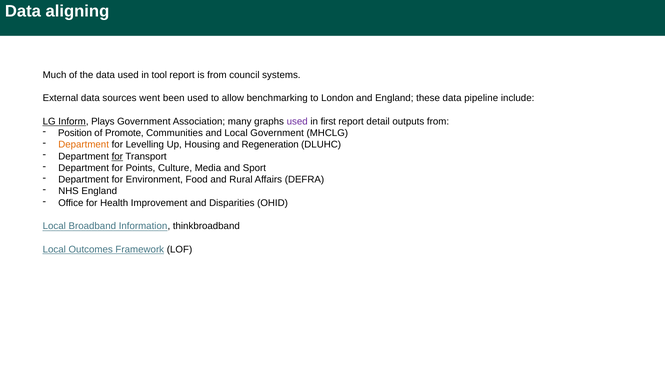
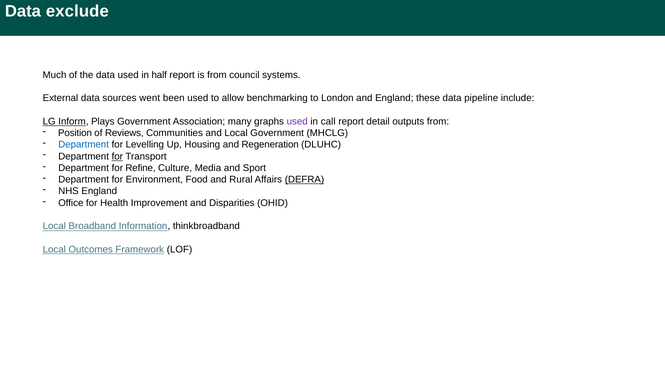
aligning: aligning -> exclude (77, 11)
tool: tool -> half (159, 75)
first: first -> call (328, 121)
Promote: Promote -> Reviews (124, 133)
Department colour: orange -> blue (84, 145)
Points: Points -> Refine (141, 168)
DEFRA underline: none -> present (304, 180)
